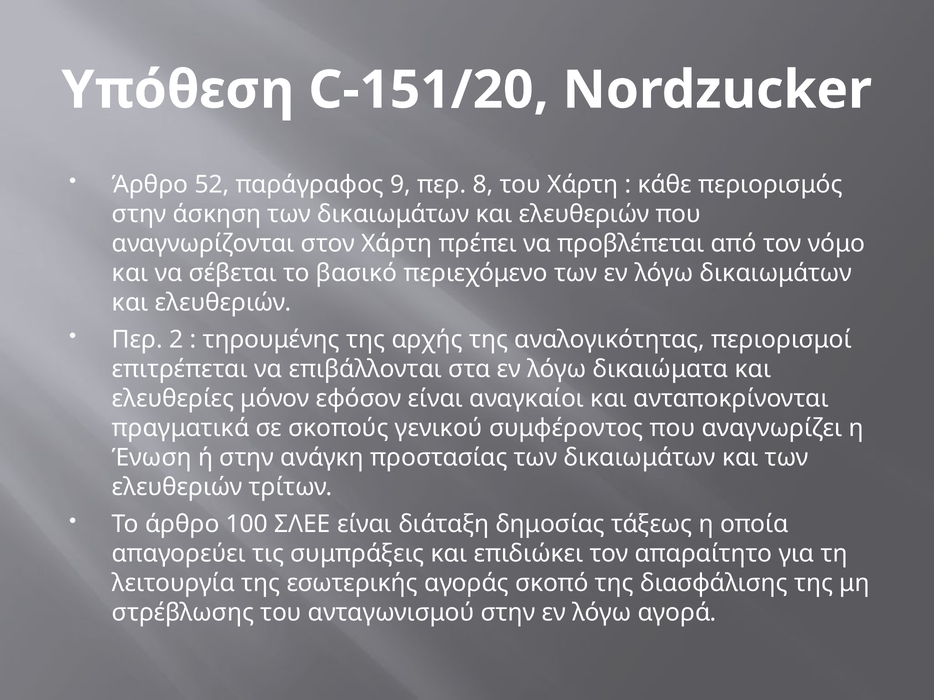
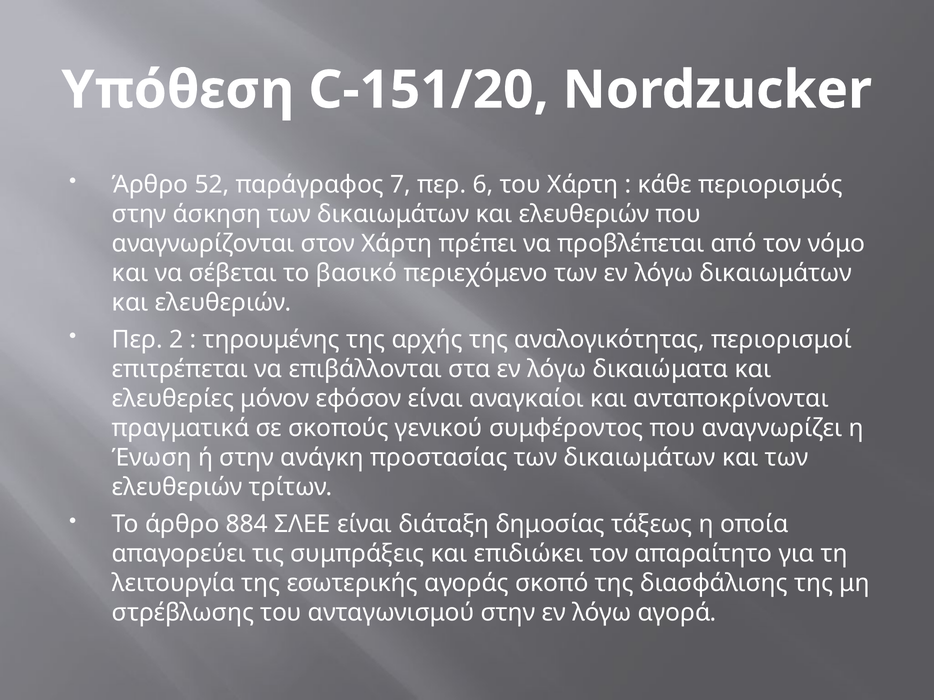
9: 9 -> 7 (401, 185)
8: 8 -> 6 (483, 185)
100: 100 -> 884 (247, 524)
